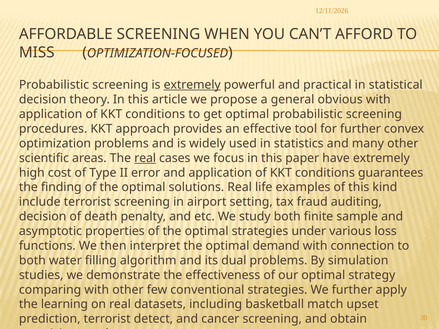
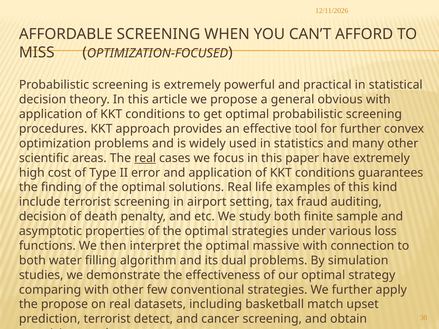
extremely underline: present -> none (192, 85)
demand: demand -> massive (276, 246)
the learning: learning -> propose (64, 305)
